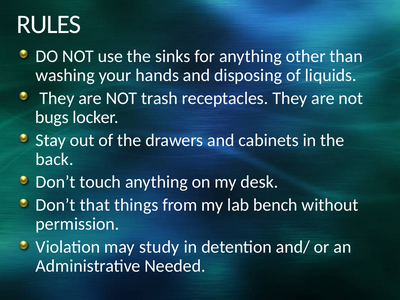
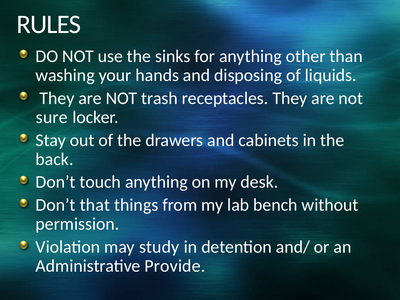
bugs: bugs -> sure (52, 117)
Needed: Needed -> Provide (175, 266)
